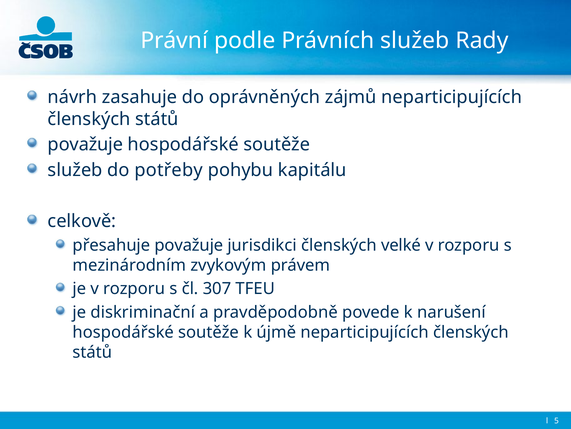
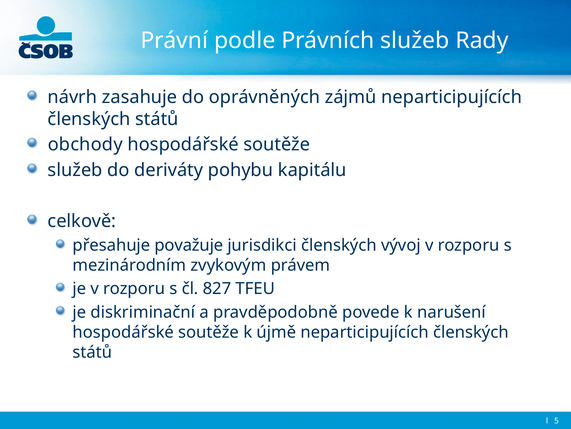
považuje: považuje -> obchody (85, 144)
potřeby: potřeby -> deriváty (169, 170)
velké: velké -> vývoj (401, 245)
307: 307 -> 827 (217, 288)
